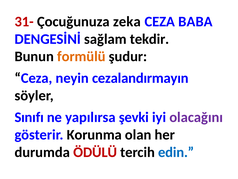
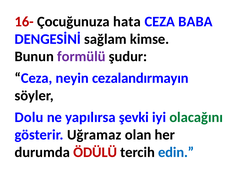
31-: 31- -> 16- (24, 21)
zeka: zeka -> hata (127, 21)
tekdir: tekdir -> kimse (150, 39)
formülü colour: orange -> purple (81, 56)
Sınıfı: Sınıfı -> Dolu (29, 117)
olacağını colour: purple -> green (196, 117)
Korunma: Korunma -> Uğramaz (94, 134)
